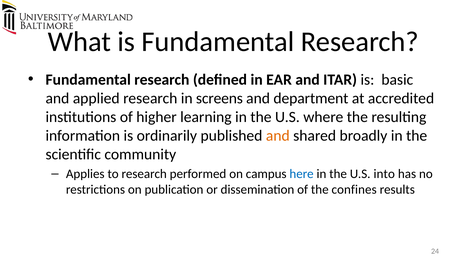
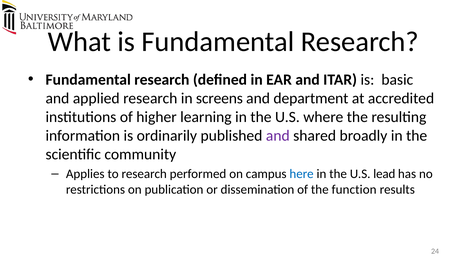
and colour: orange -> purple (278, 136)
into: into -> lead (384, 174)
confines: confines -> function (354, 189)
